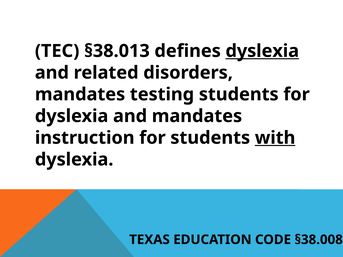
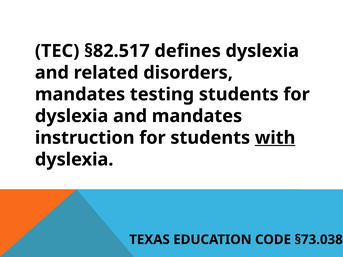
§38.013: §38.013 -> §82.517 (117, 51)
dyslexia underline: present -> none (262, 51)
§38.008: §38.008 -> §73.038 (319, 240)
